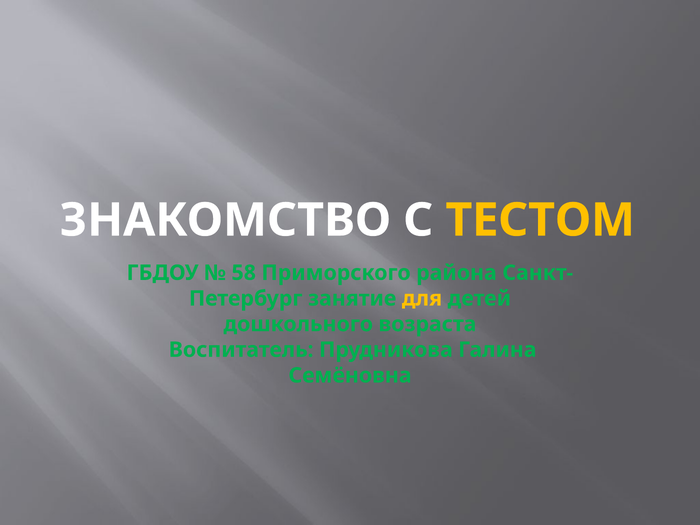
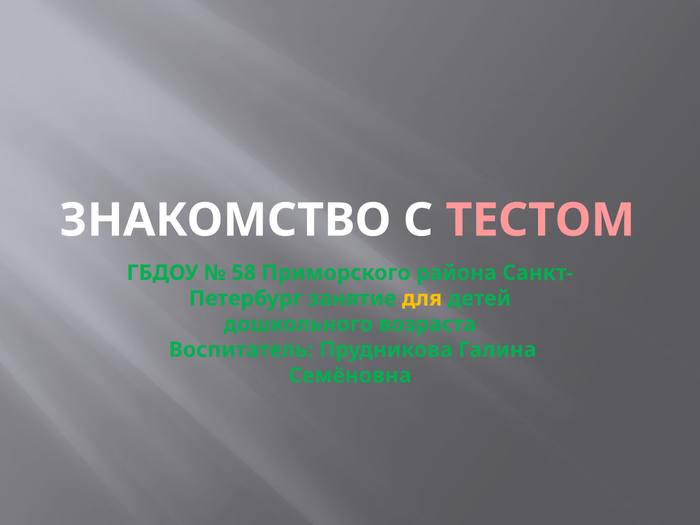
ТЕСТОМ colour: yellow -> pink (540, 220)
